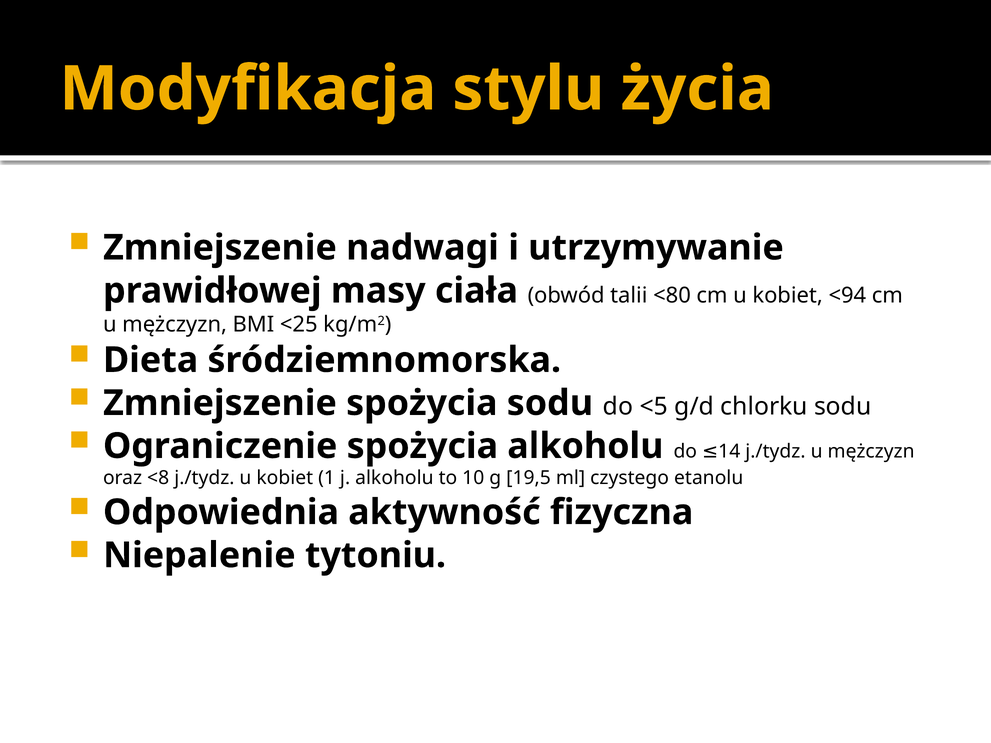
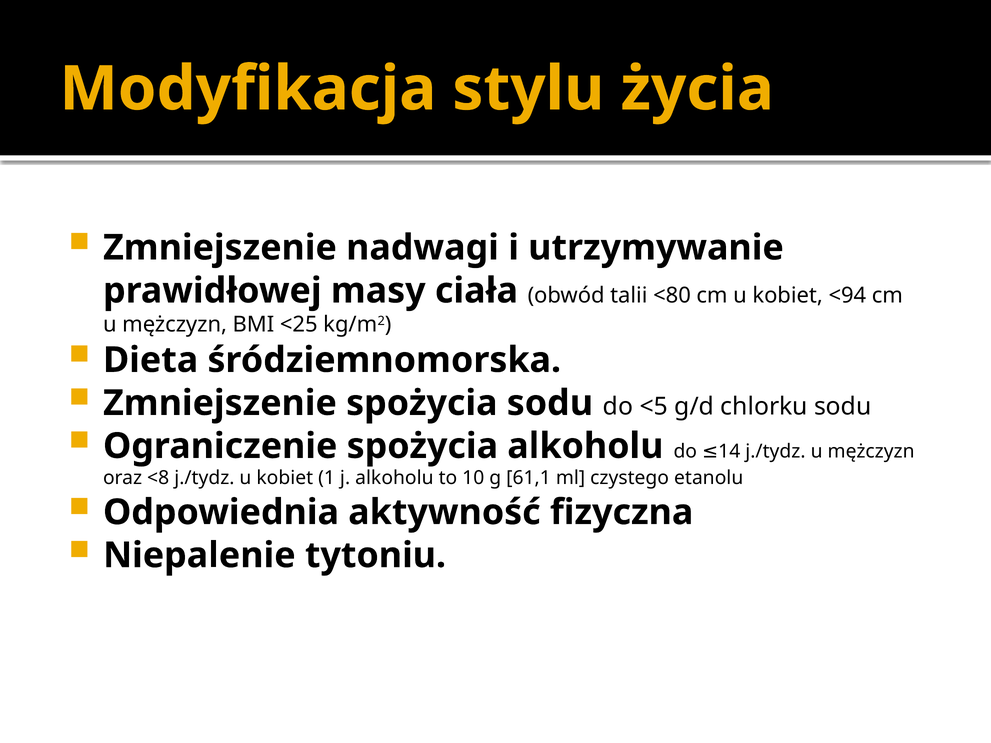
19,5: 19,5 -> 61,1 (529, 478)
